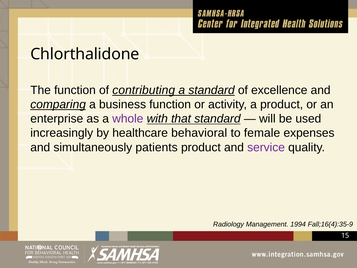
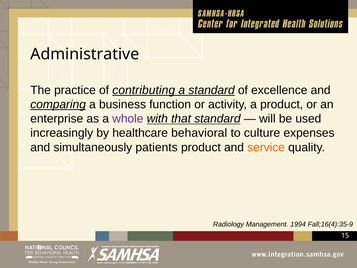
Chlorthalidone: Chlorthalidone -> Administrative (85, 54)
The function: function -> practice (75, 90)
female: female -> culture (262, 133)
service colour: purple -> orange (266, 147)
